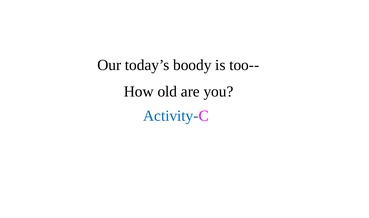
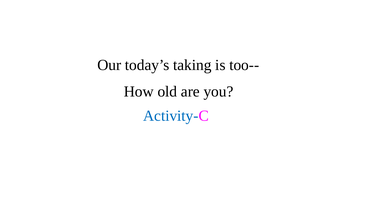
boody: boody -> taking (192, 65)
